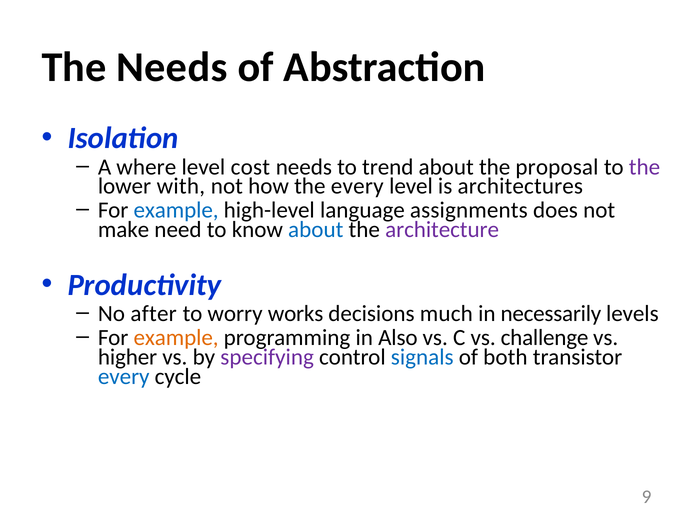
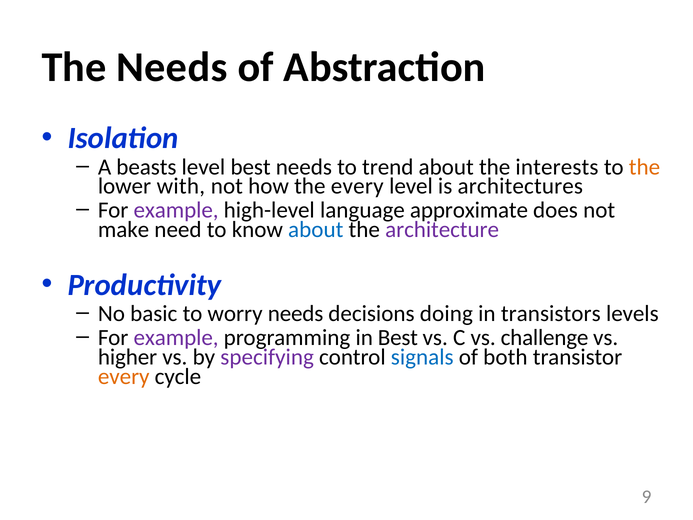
where: where -> beasts (146, 167)
level cost: cost -> best (251, 167)
proposal: proposal -> interests (557, 167)
the colour: purple -> orange (645, 167)
example colour: blue -> purple (176, 210)
assignments: assignments -> approximate (469, 210)
after: after -> basic (154, 313)
worry works: works -> needs (296, 313)
much: much -> doing (446, 313)
necessarily: necessarily -> transistors (551, 313)
example colour: orange -> purple (176, 337)
in Also: Also -> Best (398, 337)
every colour: blue -> orange (124, 376)
